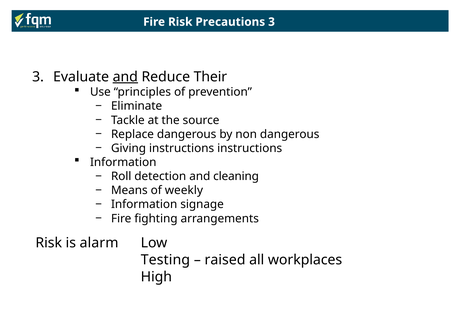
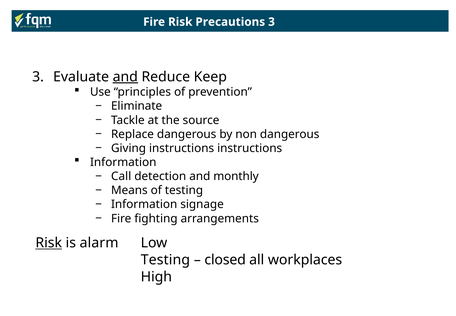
Their: Their -> Keep (210, 77)
Roll: Roll -> Call (121, 176)
cleaning: cleaning -> monthly (236, 176)
of weekly: weekly -> testing (184, 190)
Risk underline: none -> present (49, 243)
raised: raised -> closed (225, 260)
